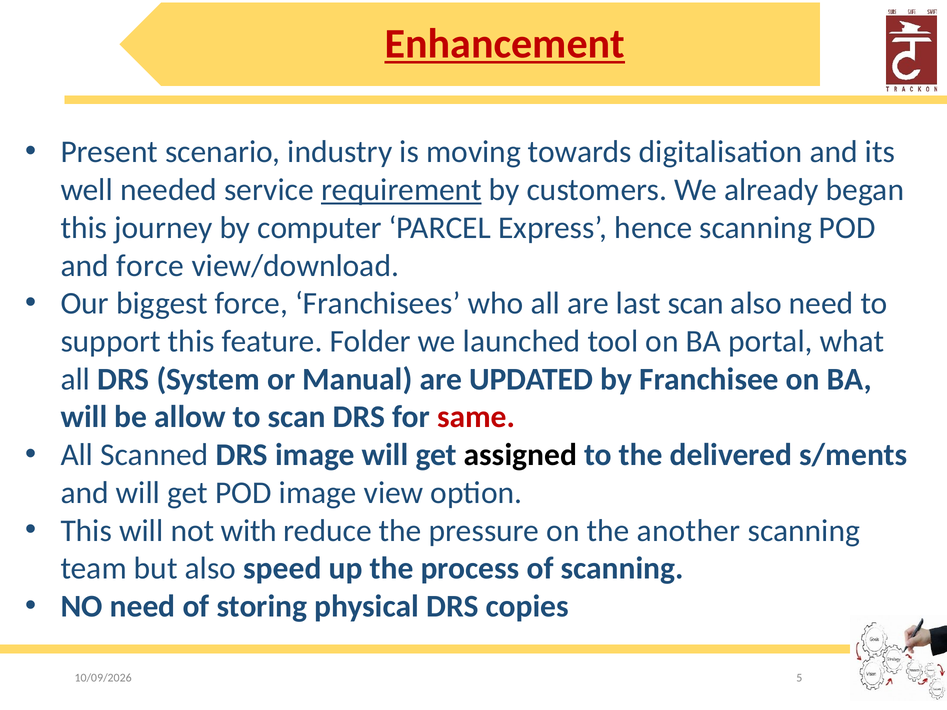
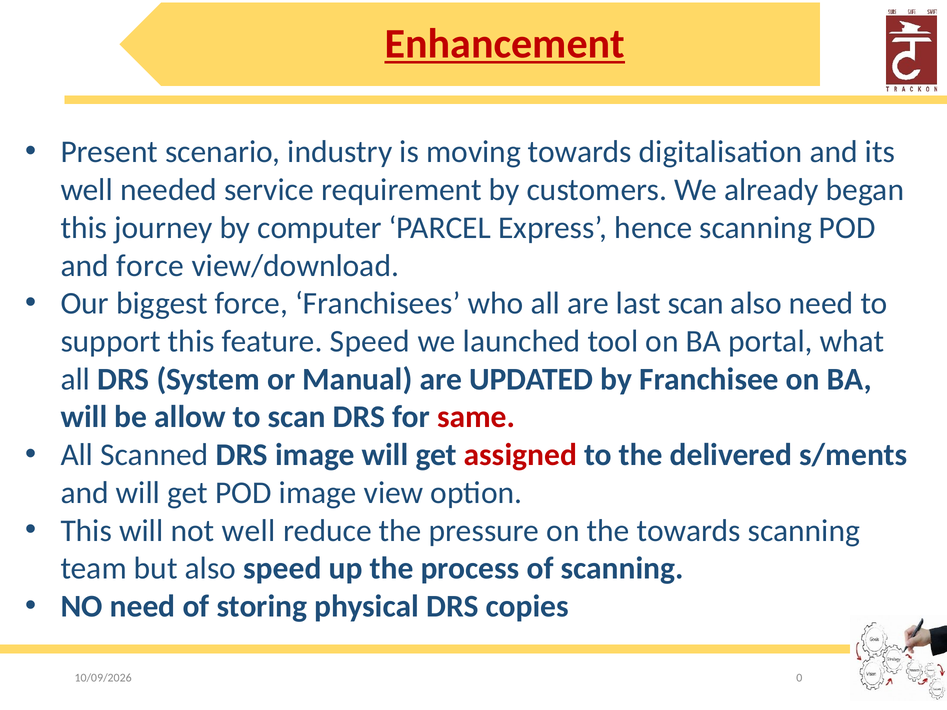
requirement underline: present -> none (401, 190)
feature Folder: Folder -> Speed (370, 341)
assigned colour: black -> red (520, 455)
not with: with -> well (249, 531)
the another: another -> towards (689, 531)
5: 5 -> 0 (799, 678)
